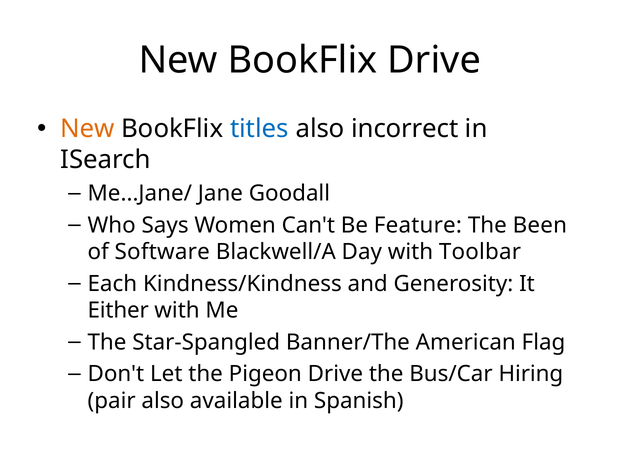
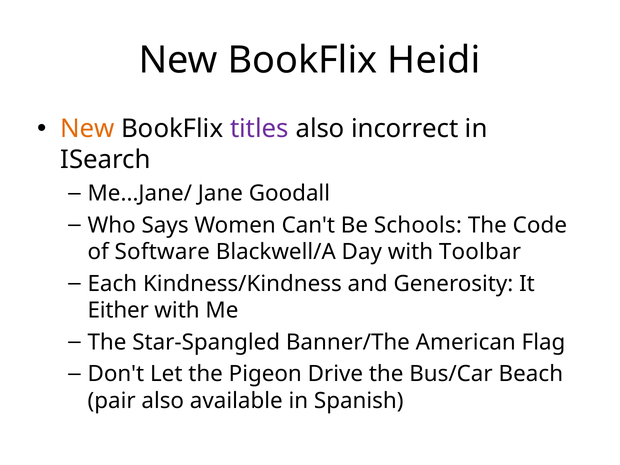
BookFlix Drive: Drive -> Heidi (434, 60)
titles colour: blue -> purple (259, 129)
Feature: Feature -> Schools (418, 225)
Been: Been -> Code (540, 225)
Hiring: Hiring -> Beach (531, 374)
